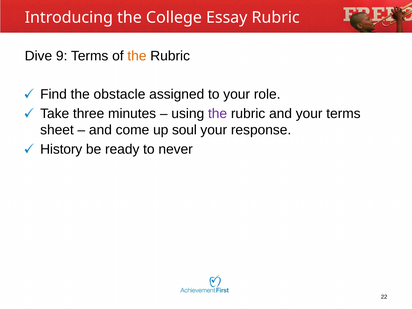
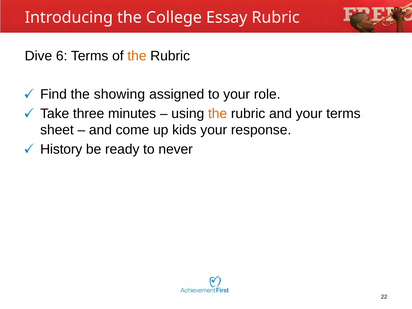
9: 9 -> 6 (62, 56)
obstacle: obstacle -> showing (119, 94)
the colour: purple -> orange (218, 114)
soul: soul -> kids (184, 130)
